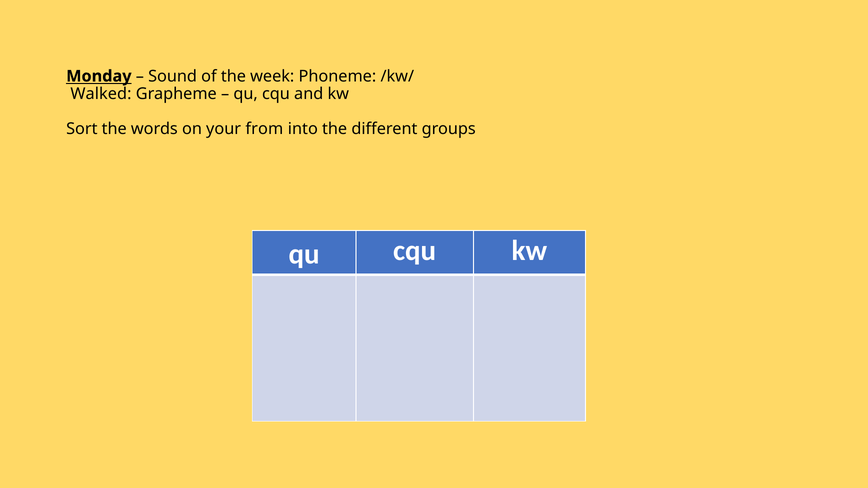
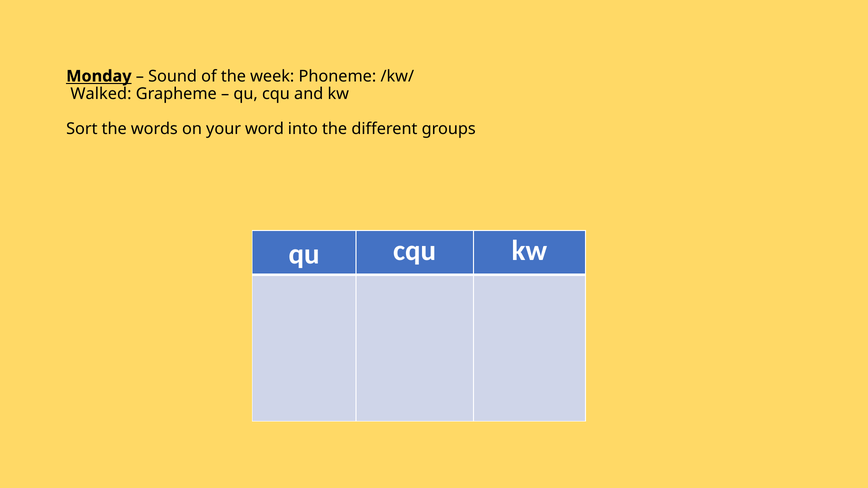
from: from -> word (265, 129)
